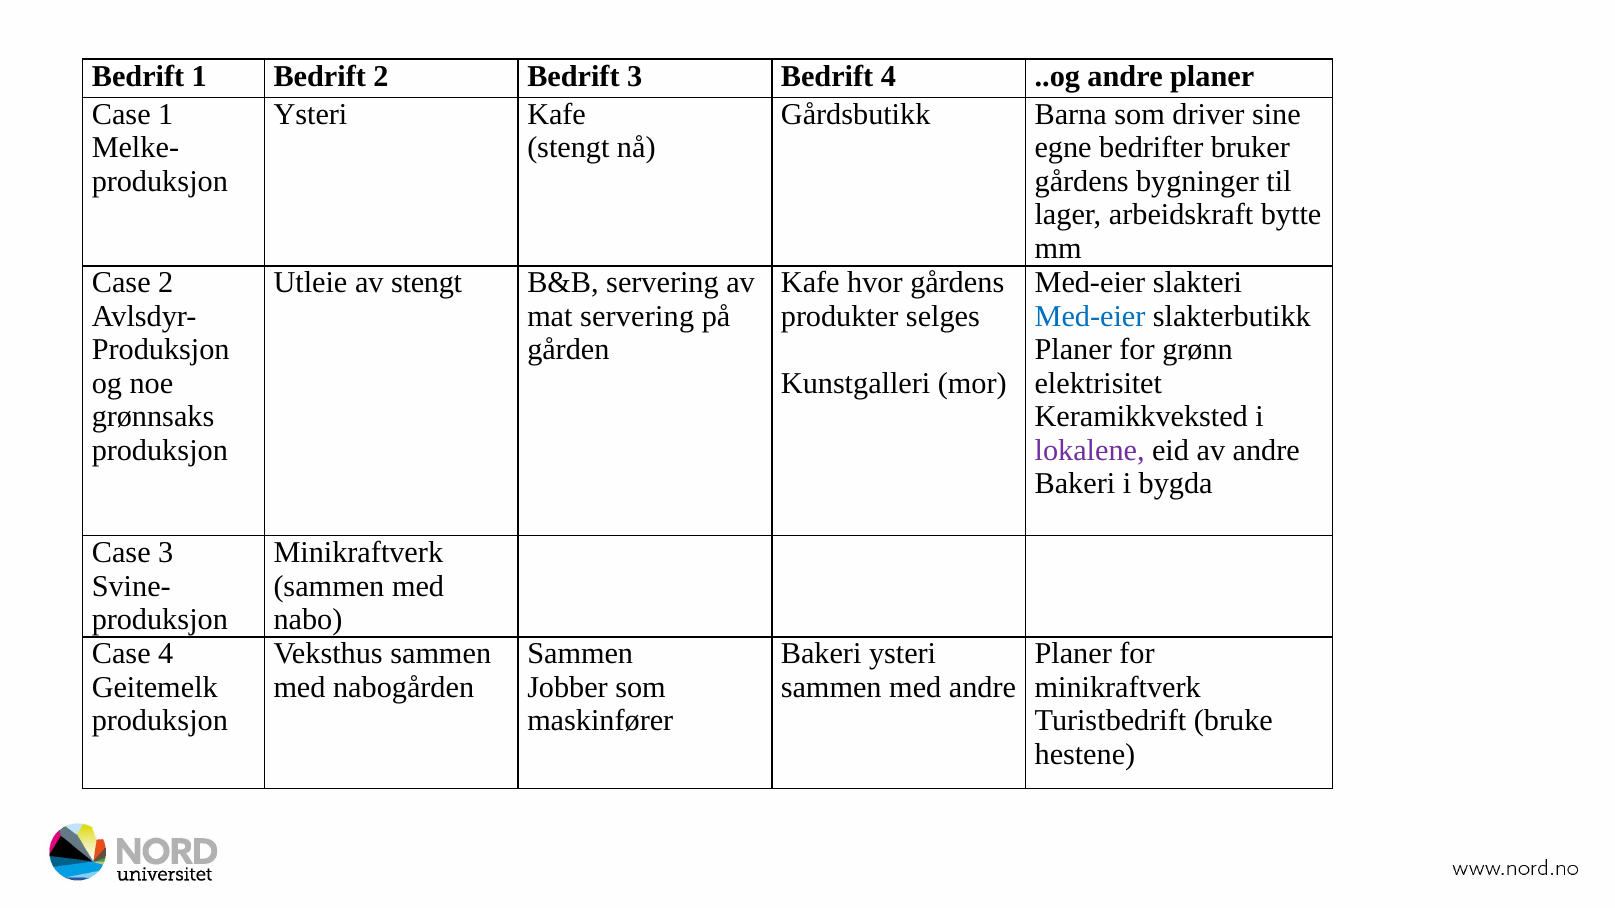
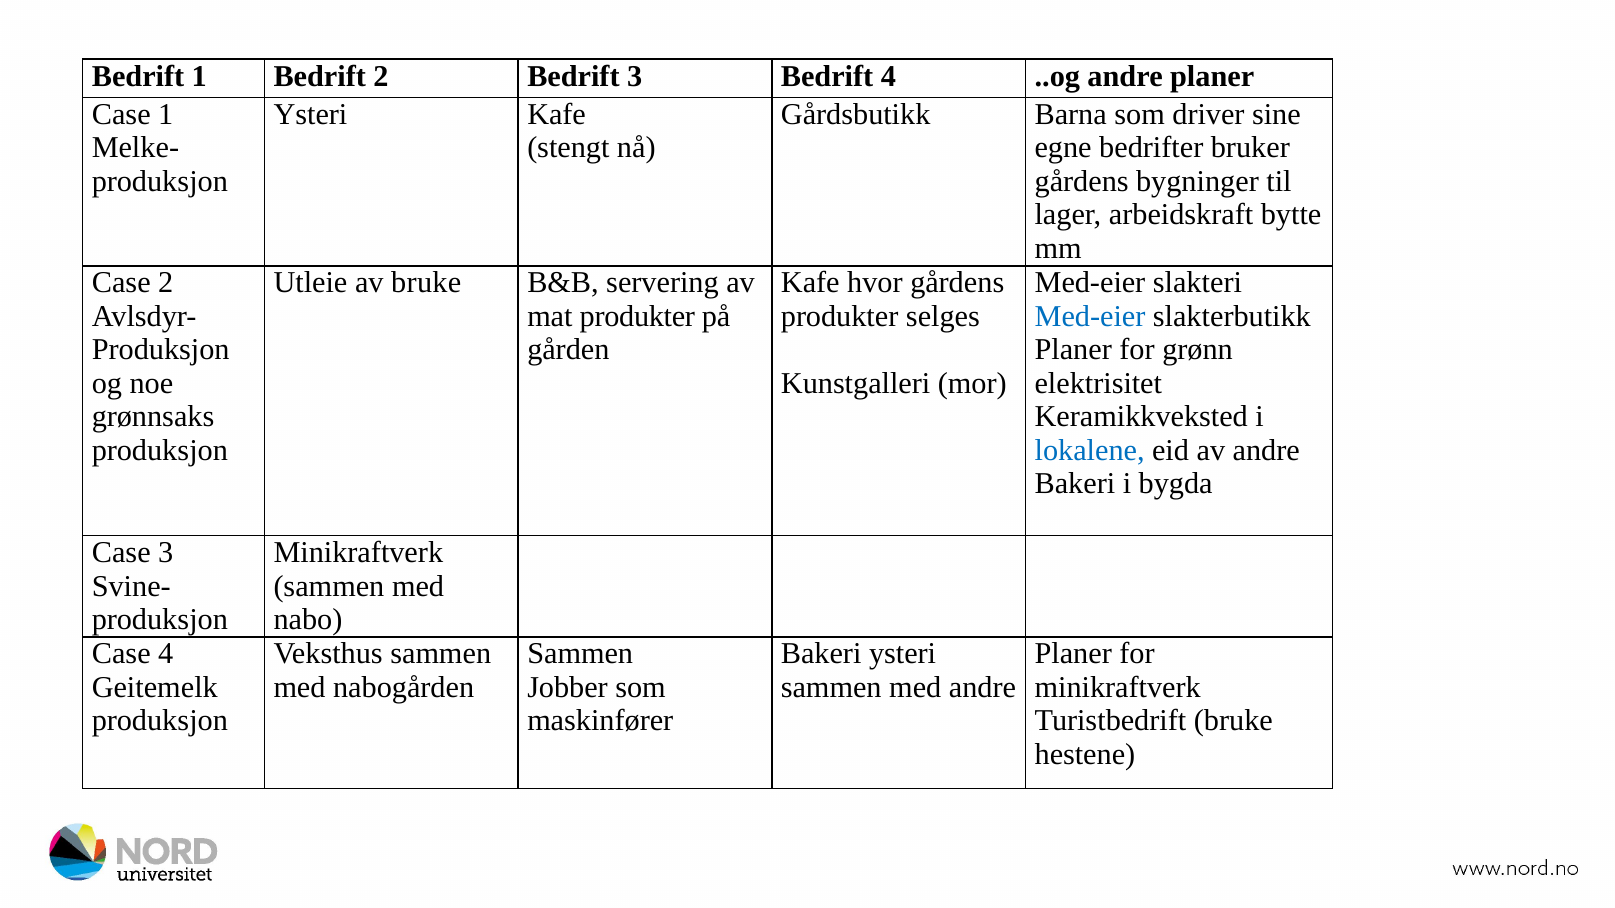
av stengt: stengt -> bruke (426, 283)
mat servering: servering -> produkter (637, 317)
lokalene colour: purple -> blue (1090, 451)
